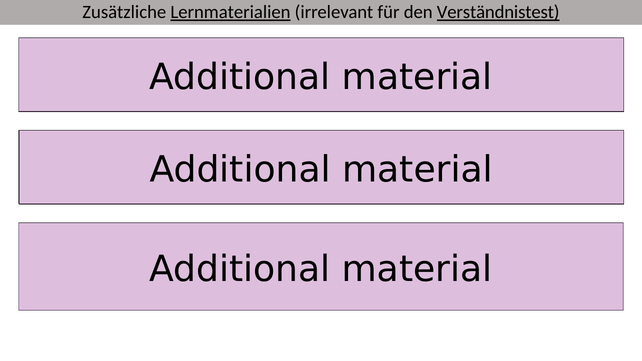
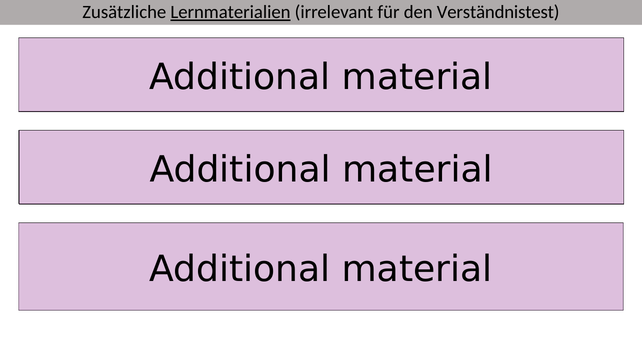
Verständnistest underline: present -> none (498, 12)
